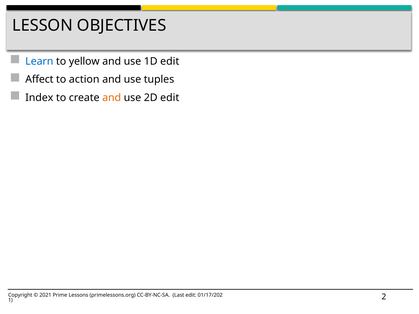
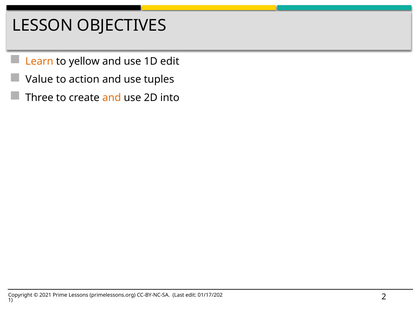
Learn colour: blue -> orange (39, 61)
Affect: Affect -> Value (39, 80)
Index: Index -> Three (39, 98)
2D edit: edit -> into (170, 98)
